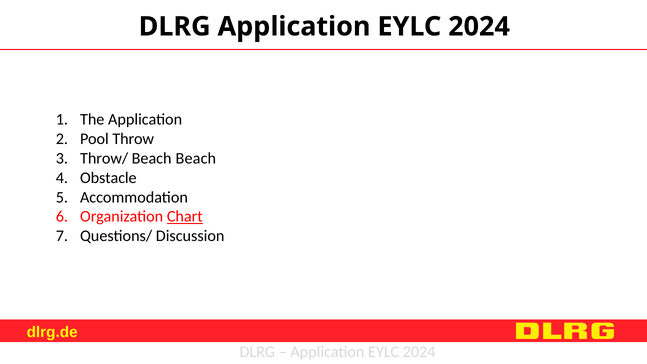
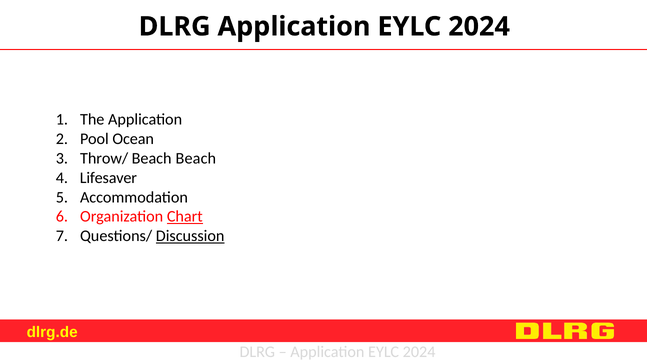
Throw: Throw -> Ocean (133, 139)
Obstacle: Obstacle -> Lifesaver (108, 178)
Discussion underline: none -> present (190, 236)
